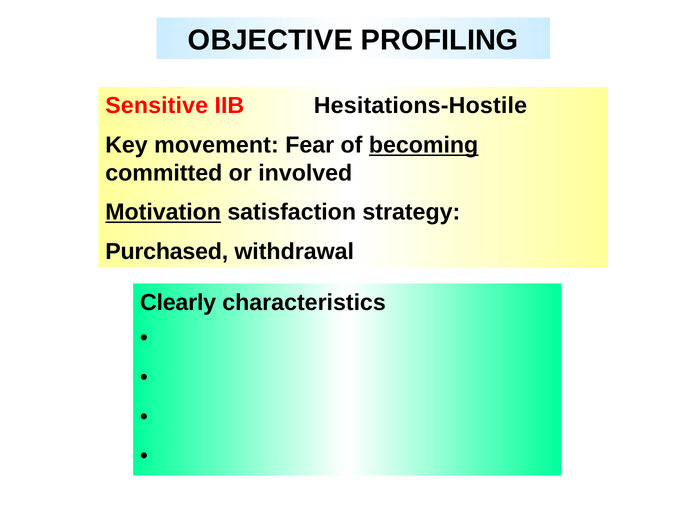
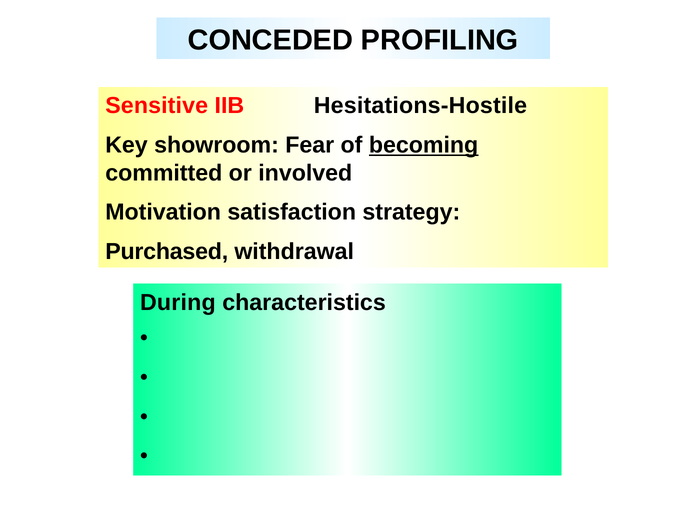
OBJECTIVE: OBJECTIVE -> CONCEDED (270, 40)
movement: movement -> showroom (217, 145)
Motivation underline: present -> none (163, 212)
Clearly: Clearly -> During (178, 303)
